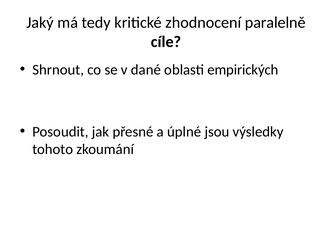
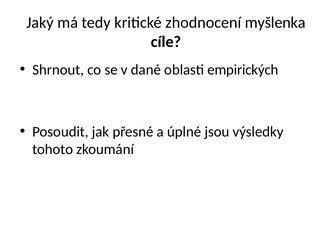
paralelně: paralelně -> myšlenka (275, 22)
